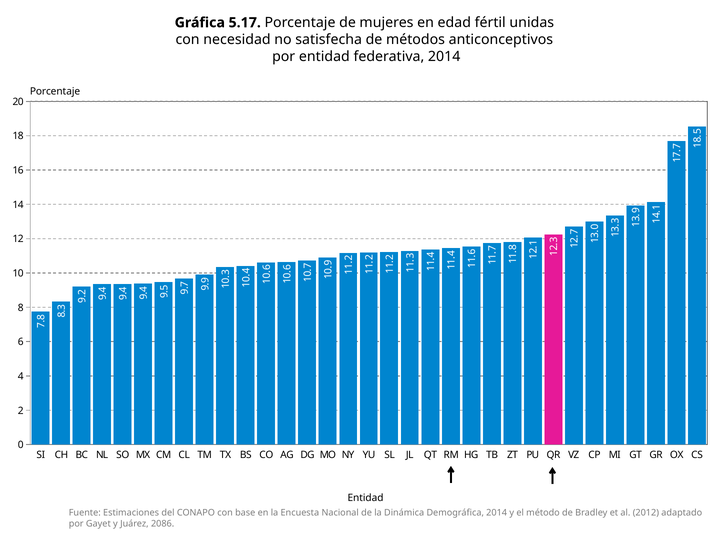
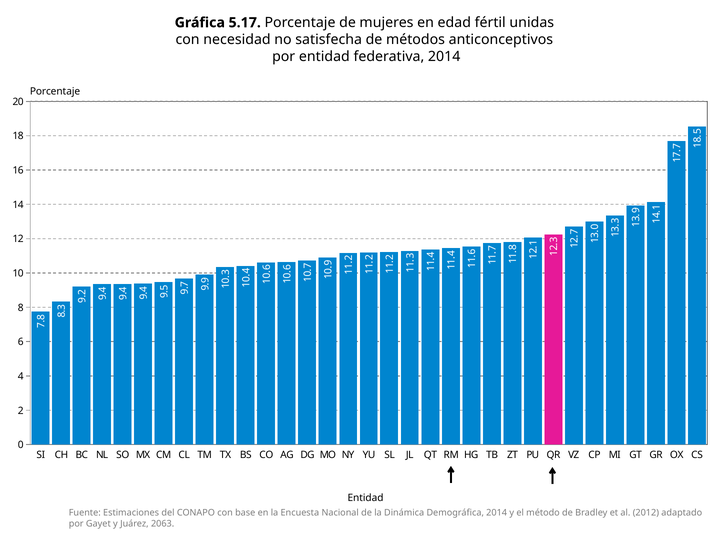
2086: 2086 -> 2063 (163, 524)
